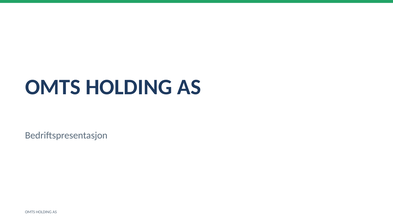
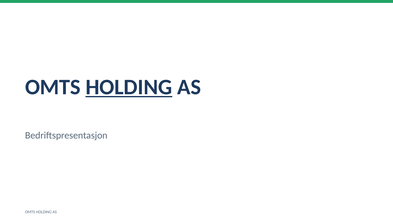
HOLDING underline: none -> present (129, 87)
